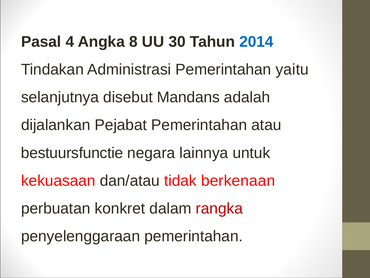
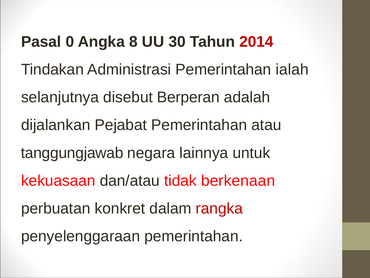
4: 4 -> 0 (70, 42)
2014 colour: blue -> red (256, 42)
yaitu: yaitu -> ialah (292, 69)
Mandans: Mandans -> Berperan (188, 97)
bestuursfunctie: bestuursfunctie -> tanggungjawab (72, 153)
